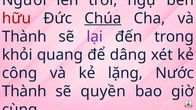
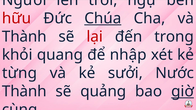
lại colour: purple -> red (95, 37)
dâng: dâng -> nhập (128, 55)
công: công -> từng (20, 73)
lặng: lặng -> sưởi (125, 73)
quyền: quyền -> quảng (103, 92)
giờ underline: none -> present (183, 92)
